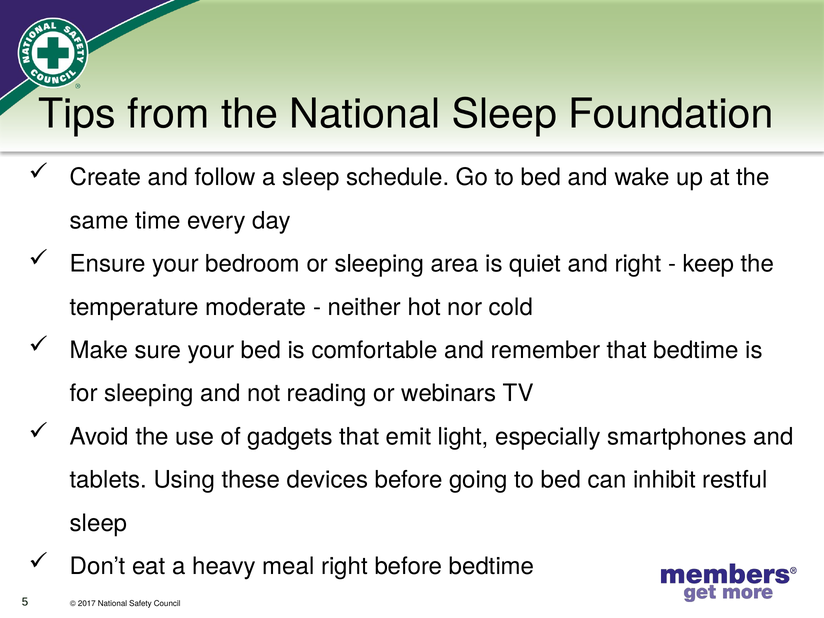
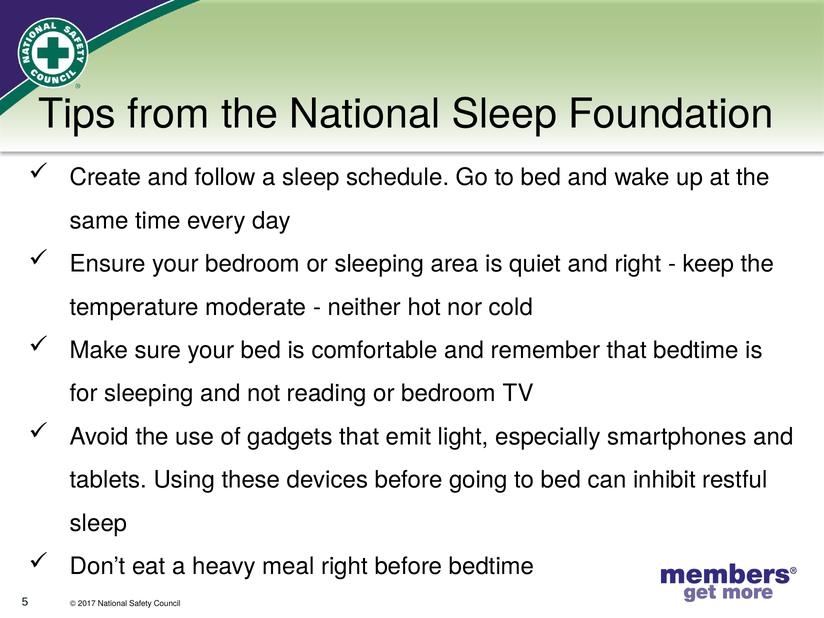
or webinars: webinars -> bedroom (449, 394)
